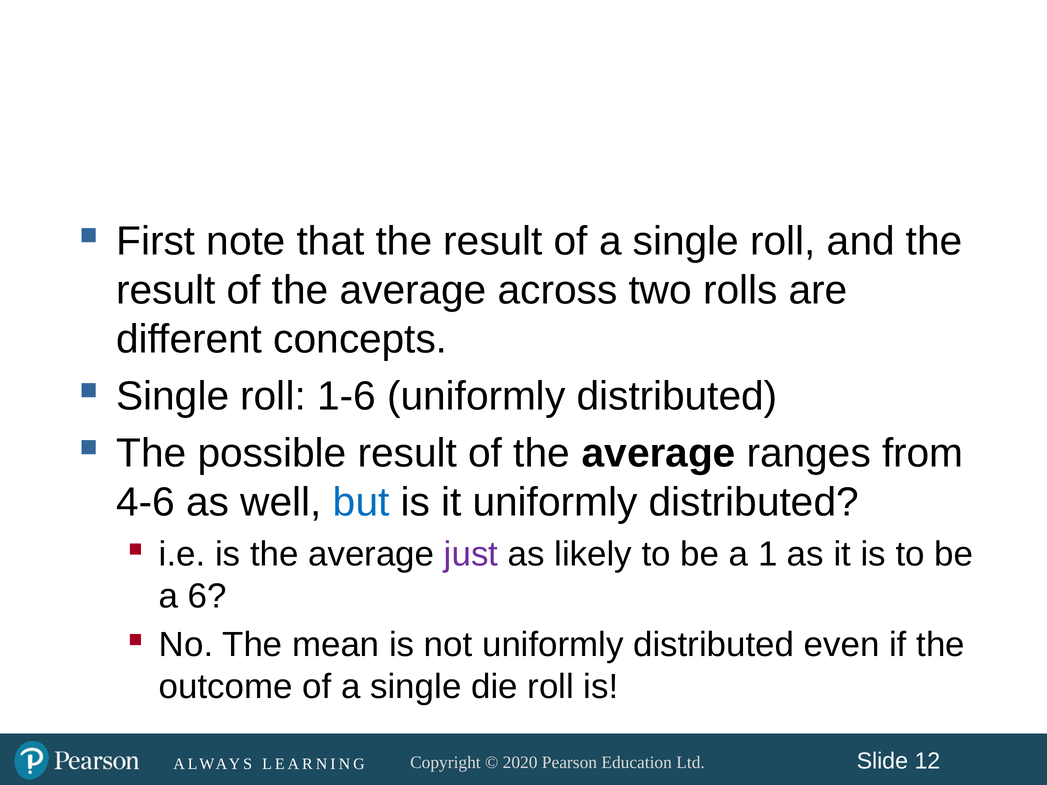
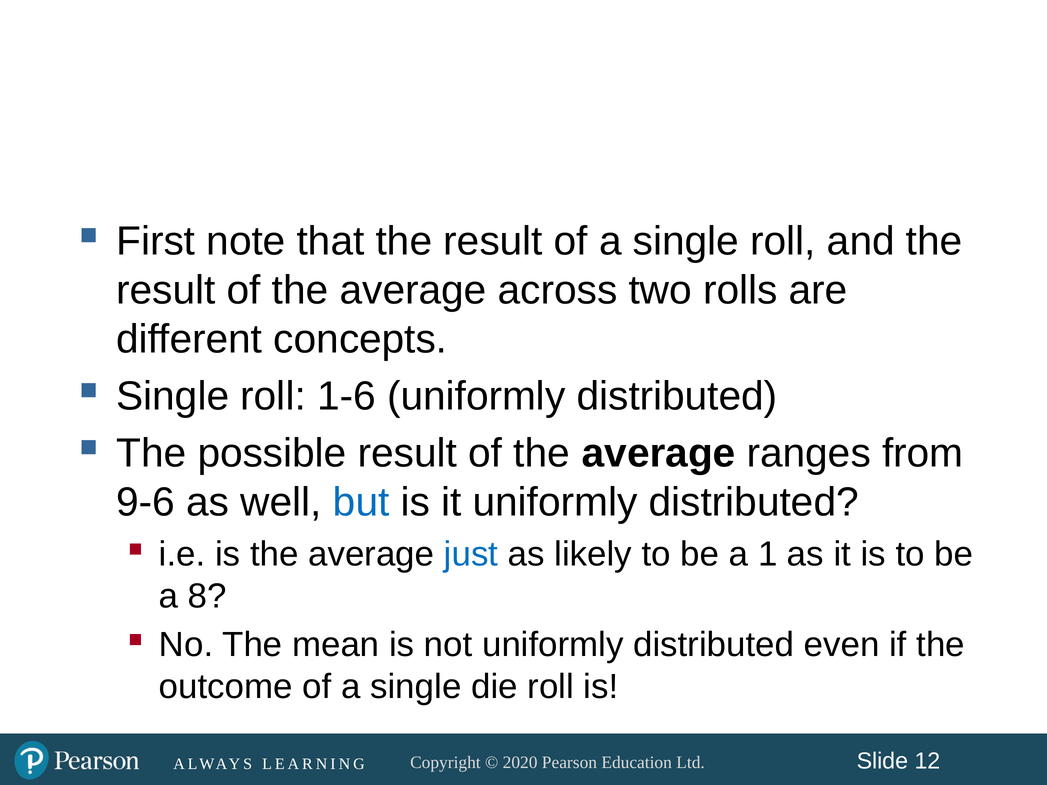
4-6: 4-6 -> 9-6 (146, 502)
just colour: purple -> blue (471, 554)
6: 6 -> 8 (207, 596)
